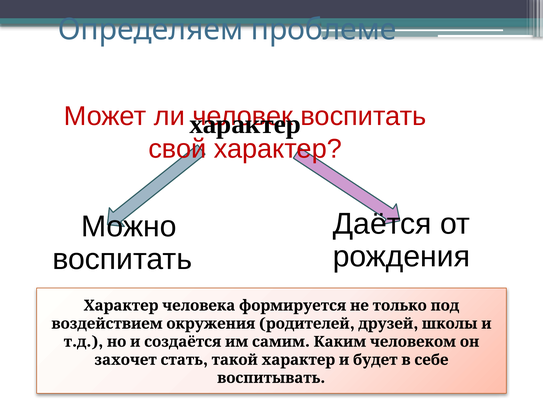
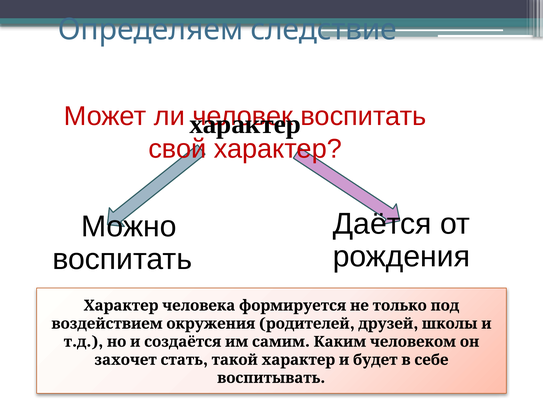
проблеме: проблеме -> следствие (324, 30)
